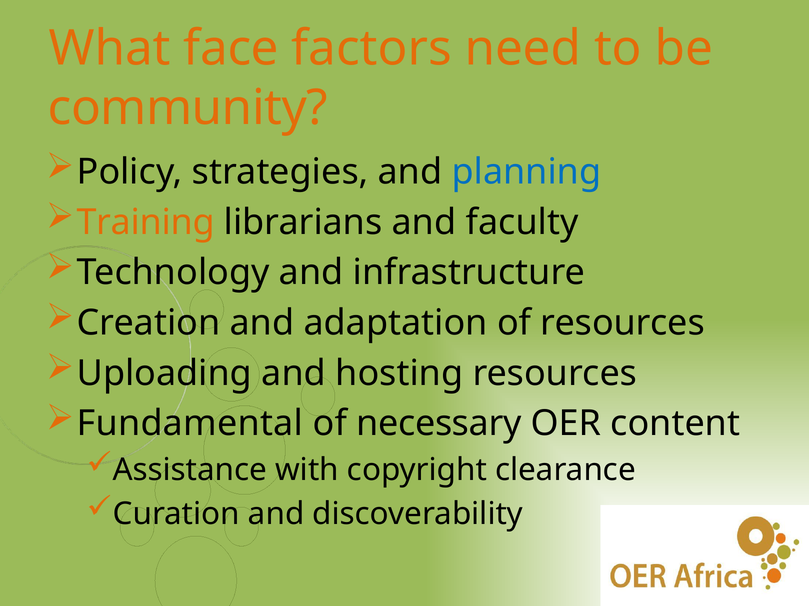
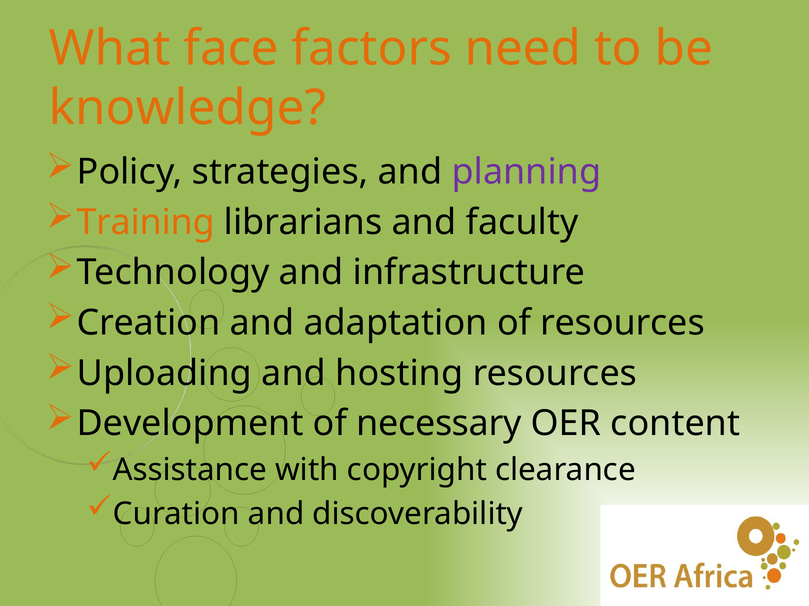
community: community -> knowledge (187, 108)
planning colour: blue -> purple (526, 172)
Fundamental: Fundamental -> Development (190, 424)
